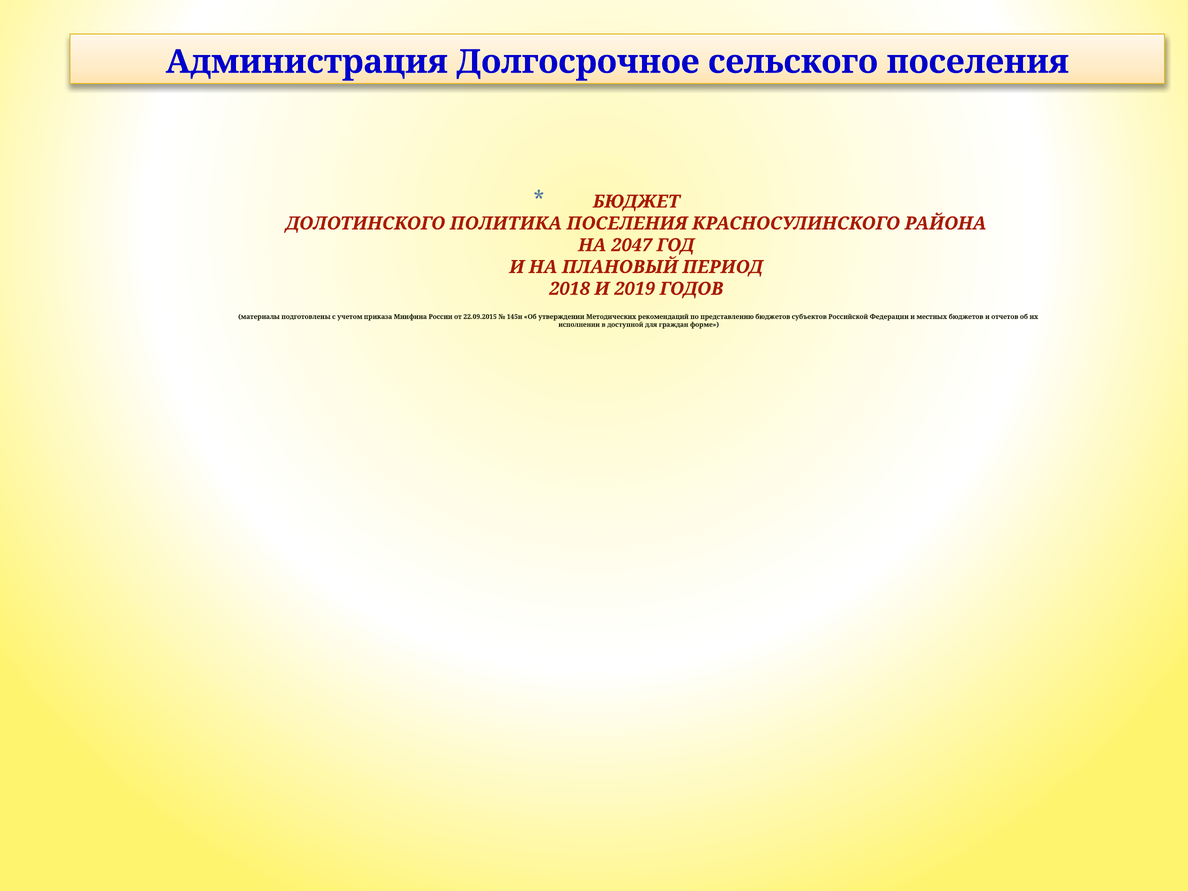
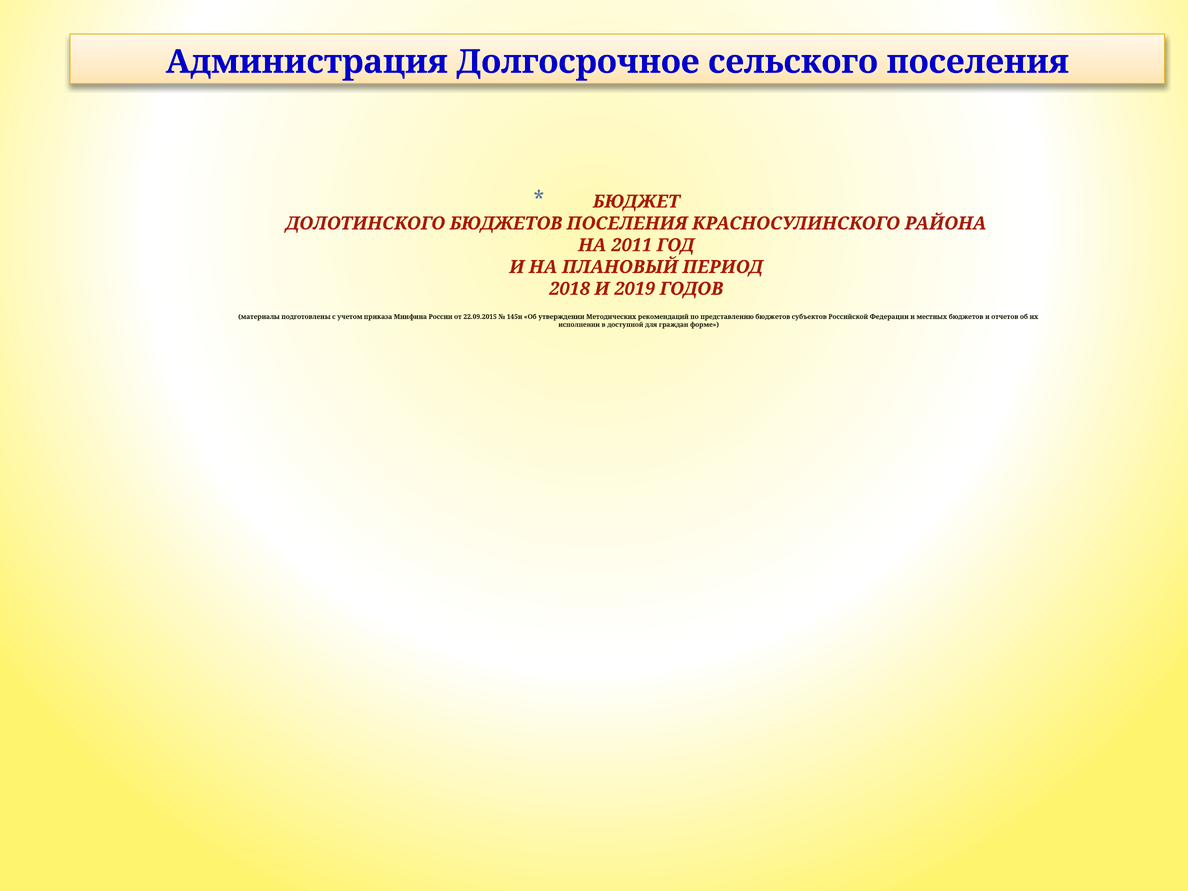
ДОЛОТИНСКОГО ПОЛИТИКА: ПОЛИТИКА -> БЮДЖЕТОВ (506, 223)
2047: 2047 -> 2011 (632, 245)
